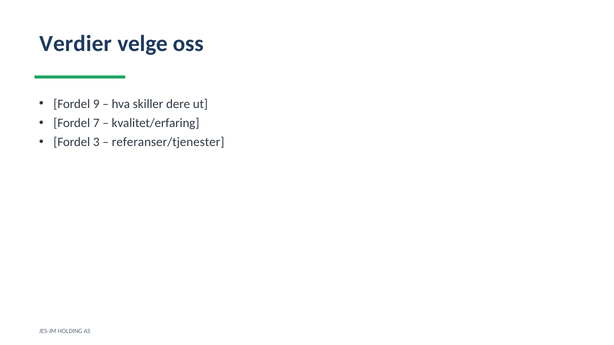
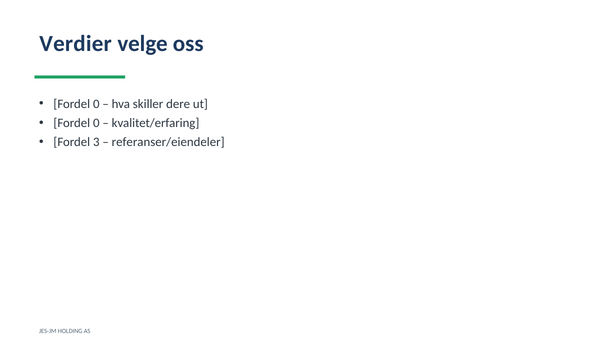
9: 9 -> 0 (96, 104)
7: 7 -> 0 (96, 123)
referanser/tjenester: referanser/tjenester -> referanser/eiendeler (168, 142)
